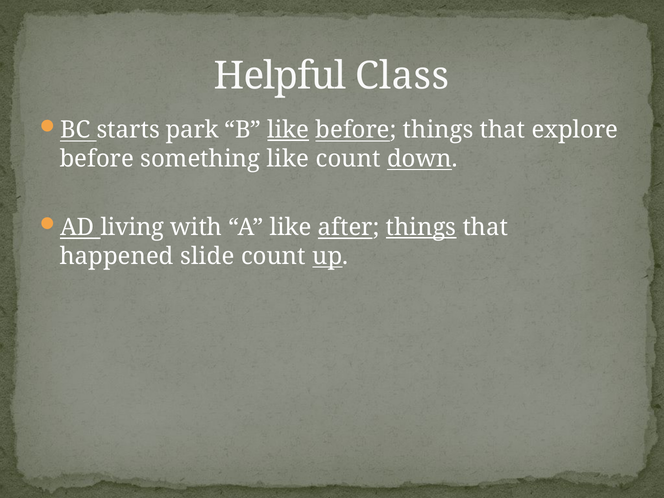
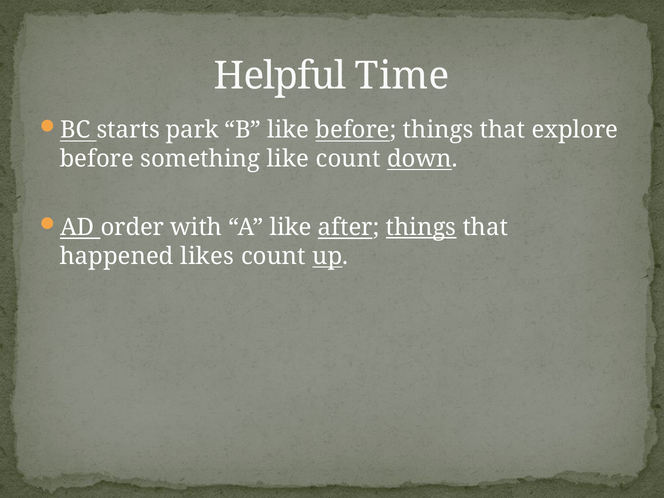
Class: Class -> Time (402, 76)
like underline: present -> none (288, 130)
living: living -> order (132, 227)
slide: slide -> likes (207, 256)
